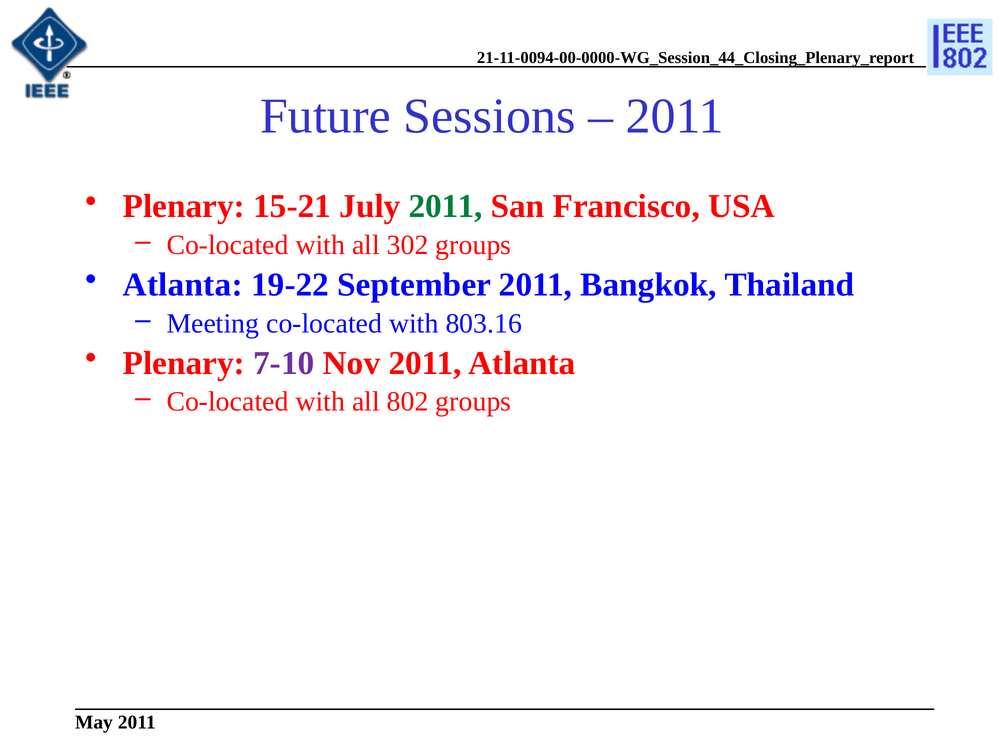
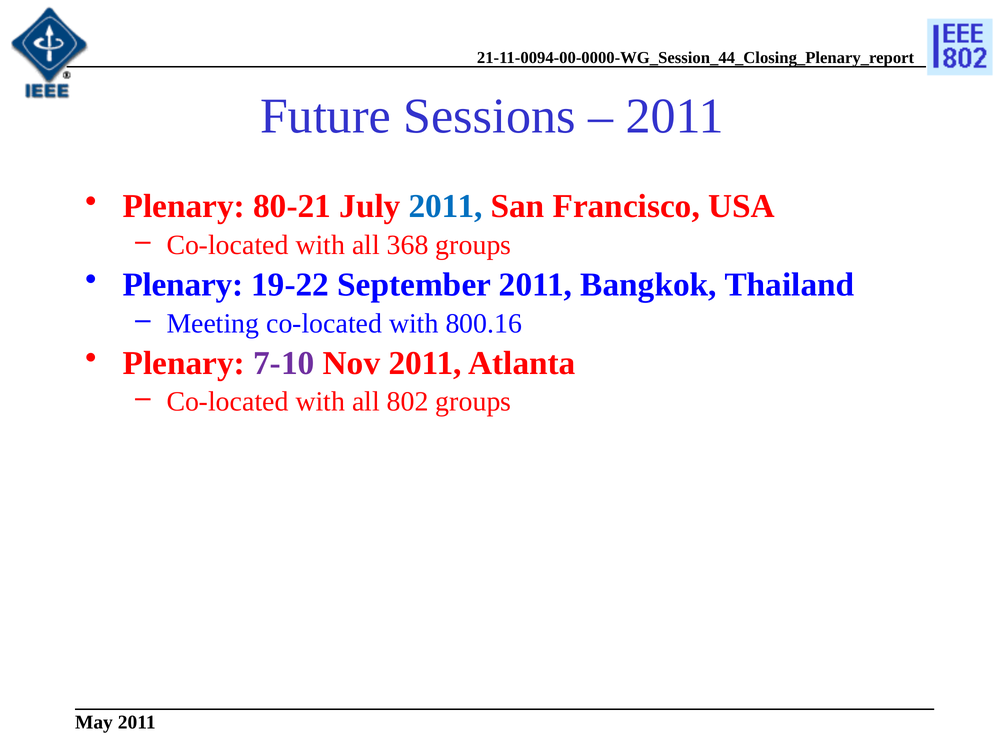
15-21: 15-21 -> 80-21 (292, 206)
2011 colour: green -> blue (446, 206)
302: 302 -> 368 (408, 245)
Atlanta: Atlanta -> Plenary (183, 285)
803.16: 803.16 -> 800.16 (484, 323)
